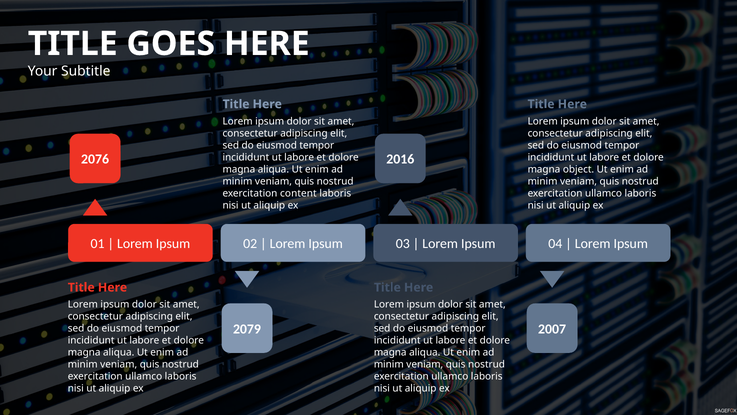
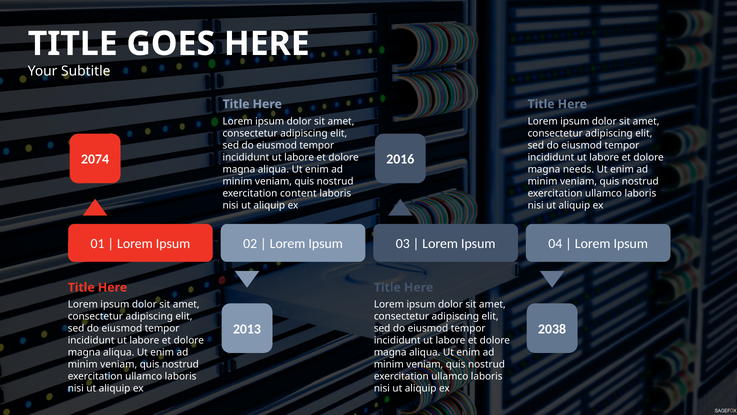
2076: 2076 -> 2074 (95, 159)
object: object -> needs (579, 169)
2079: 2079 -> 2013 (247, 329)
2007: 2007 -> 2038 (552, 329)
